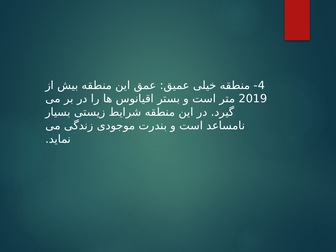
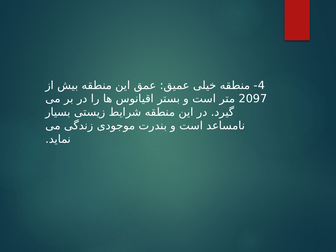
2019: 2019 -> 2097 (253, 99)
